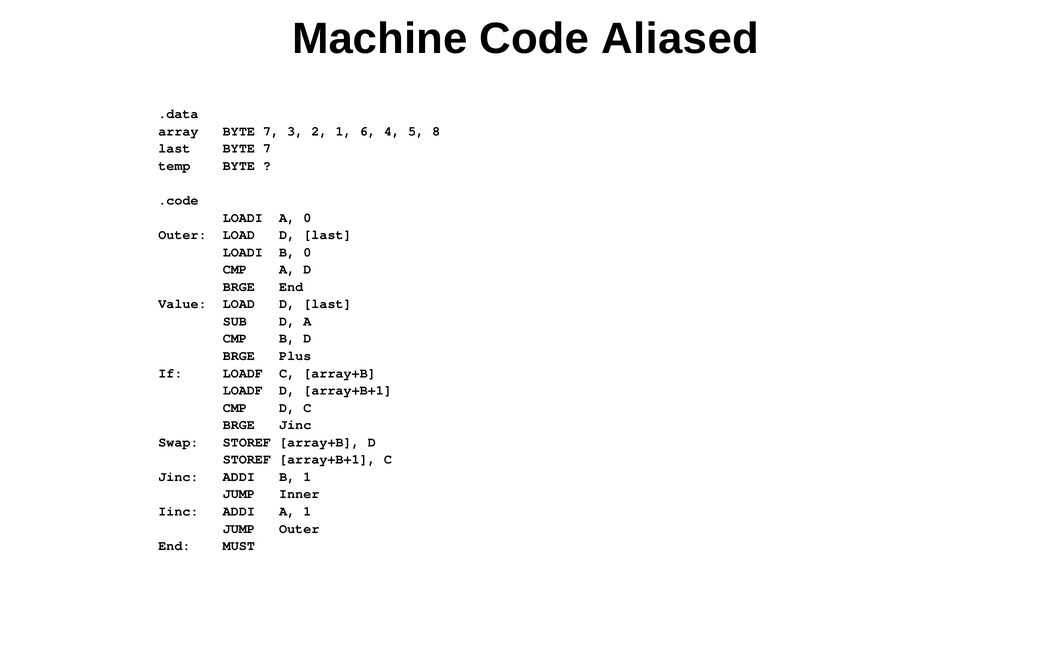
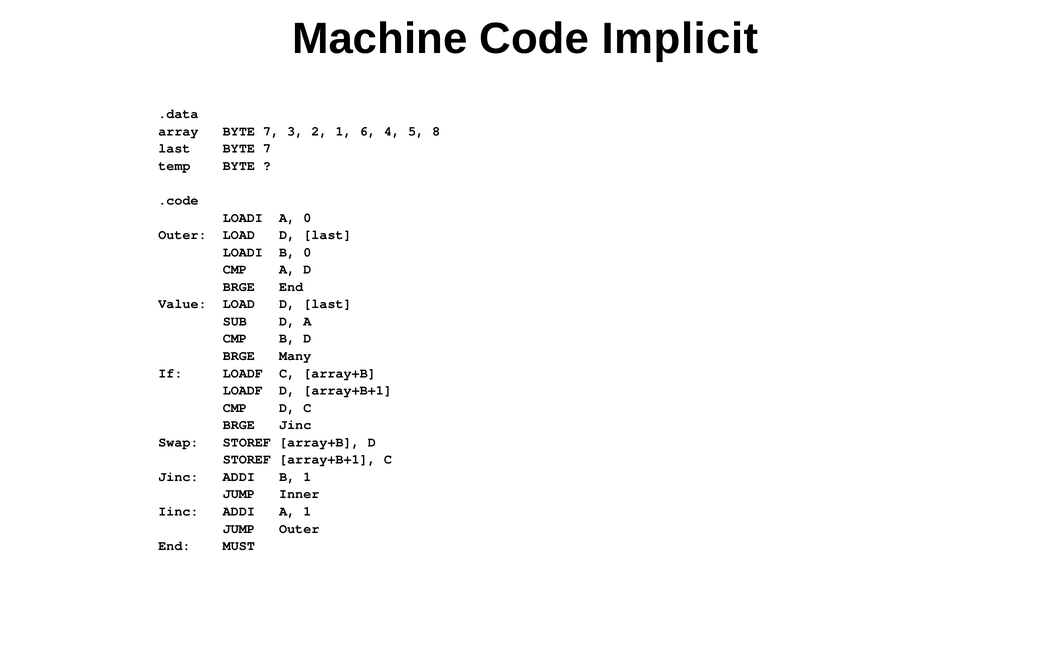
Aliased: Aliased -> Implicit (680, 39)
Plus: Plus -> Many (295, 356)
